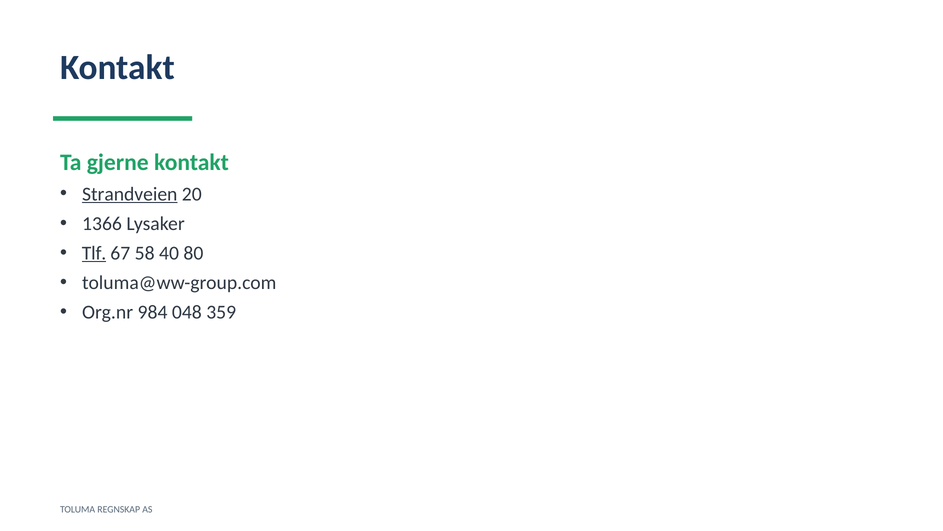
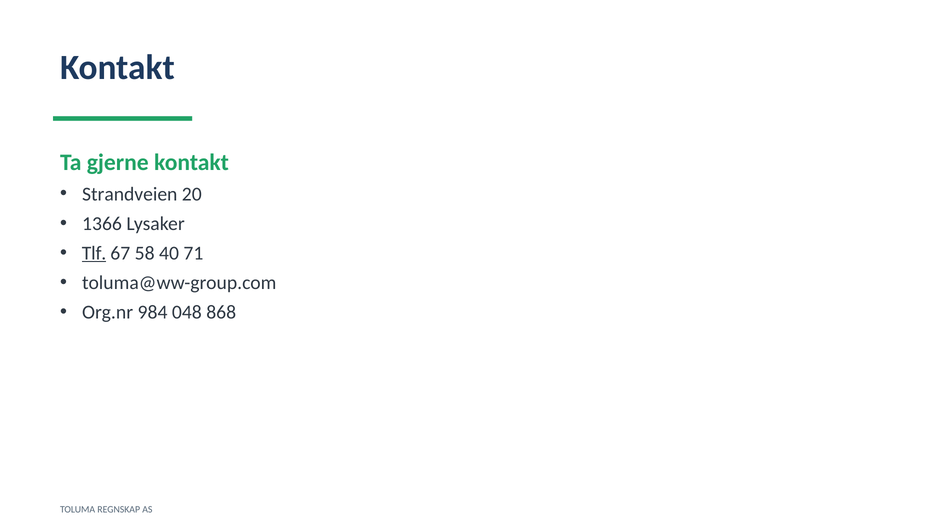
Strandveien underline: present -> none (130, 194)
80: 80 -> 71 (193, 253)
359: 359 -> 868 (221, 312)
